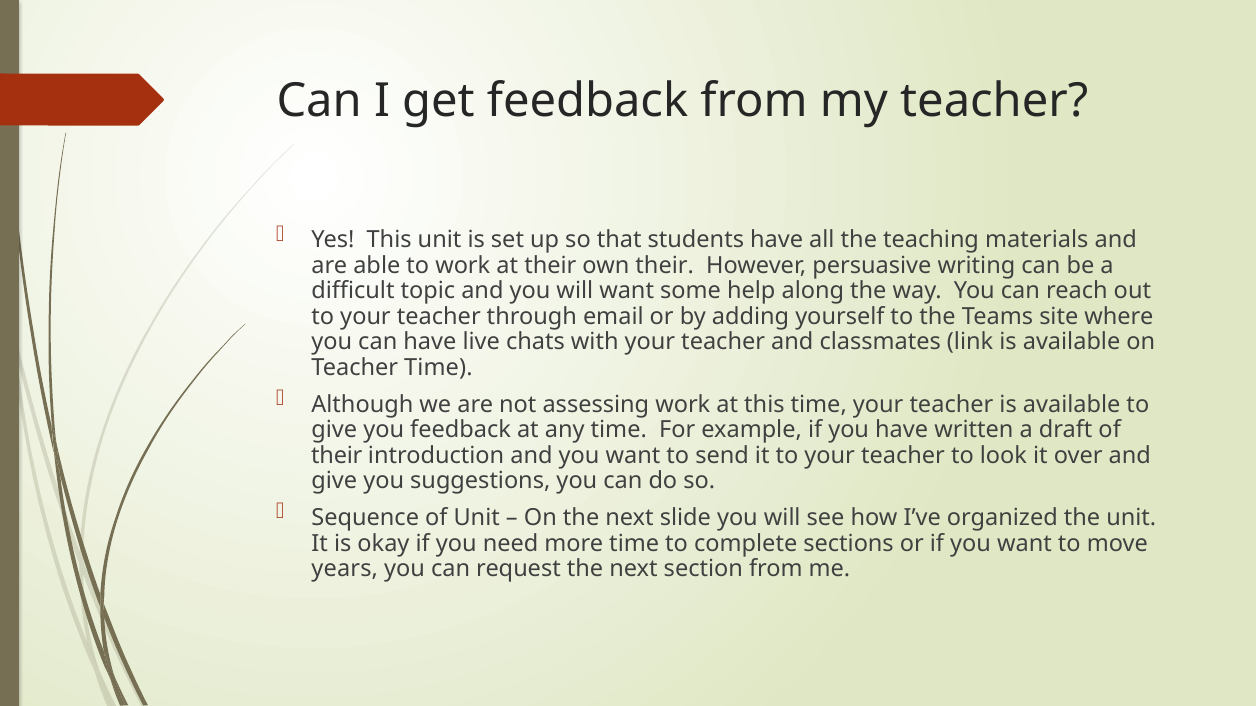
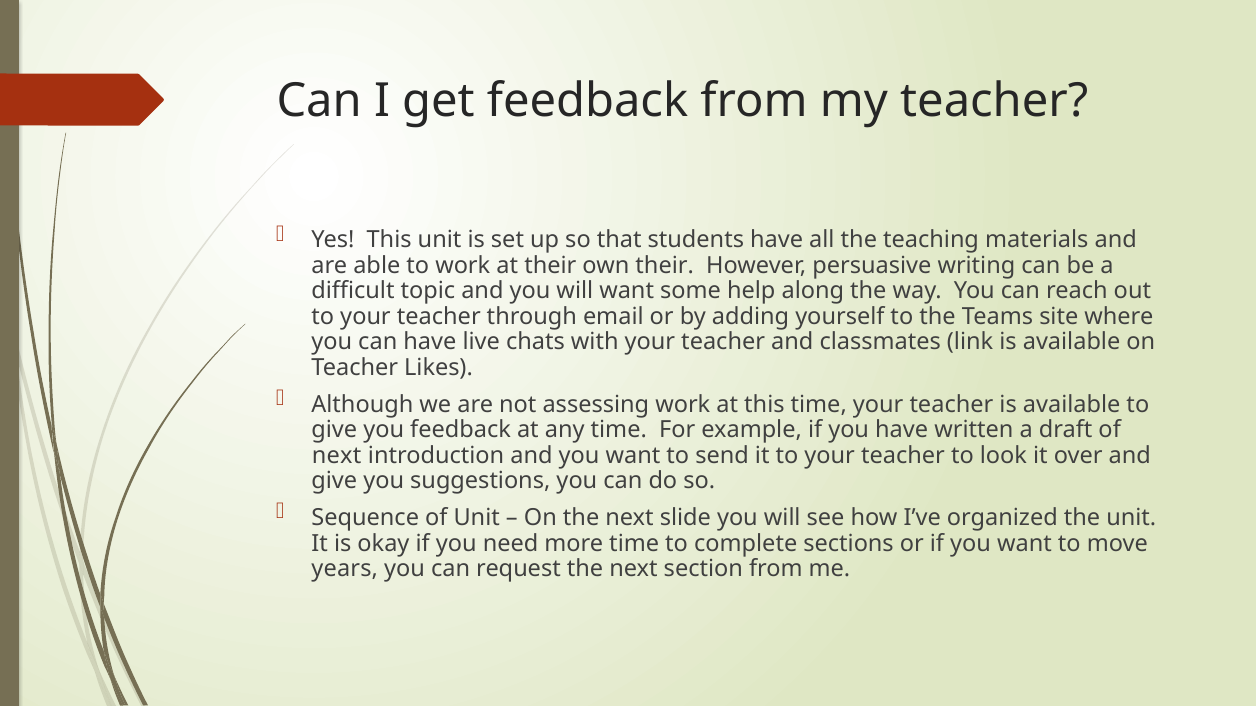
Teacher Time: Time -> Likes (439, 368)
their: their -> next (337, 456)
